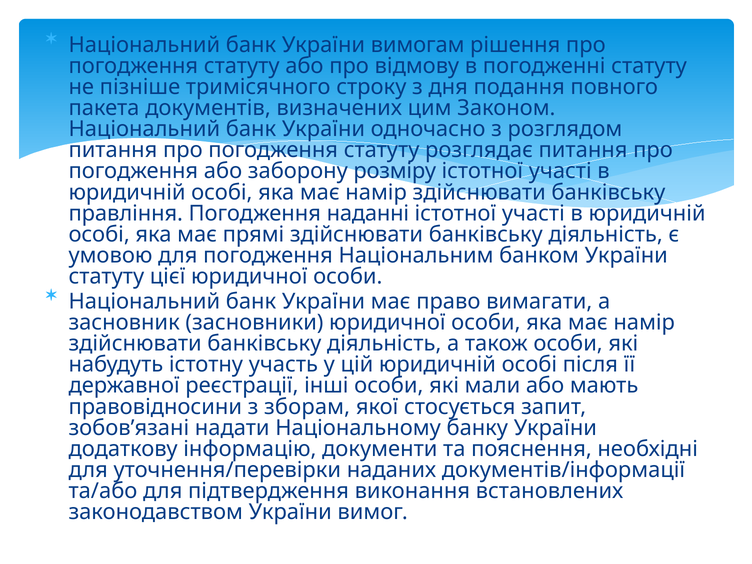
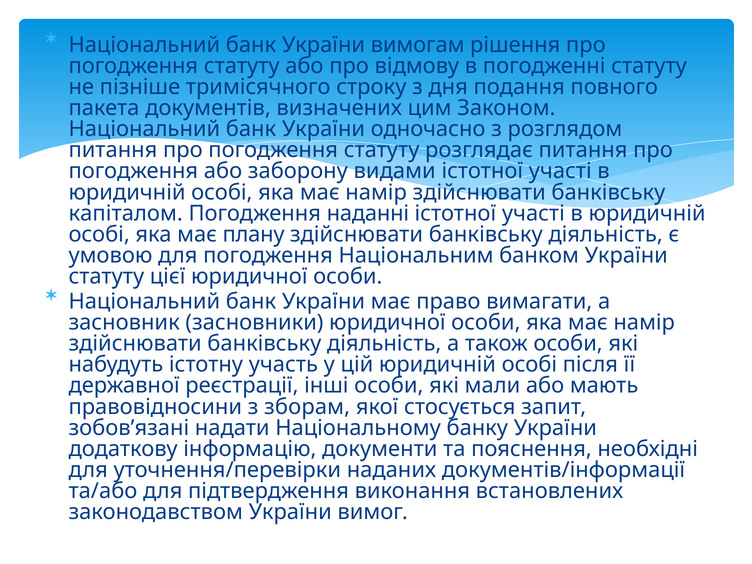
розміру: розміру -> видами (395, 171)
правління: правління -> капіталом (126, 213)
прямі: прямі -> плану (254, 234)
